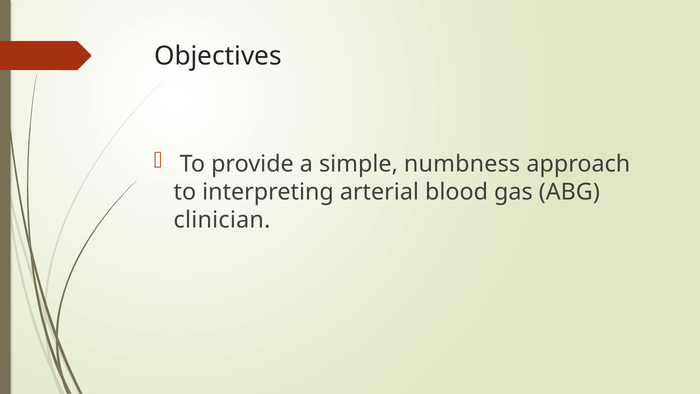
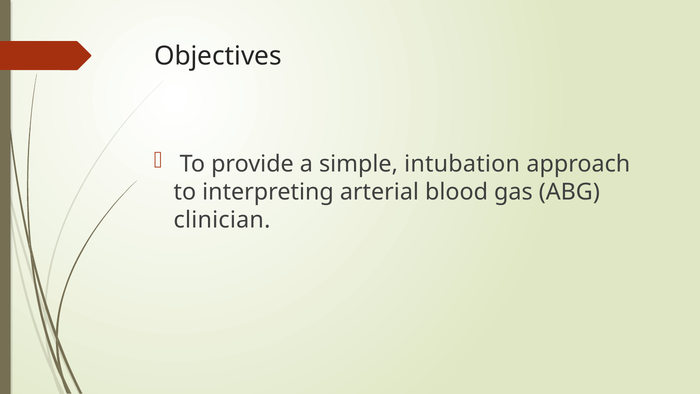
numbness: numbness -> intubation (462, 164)
